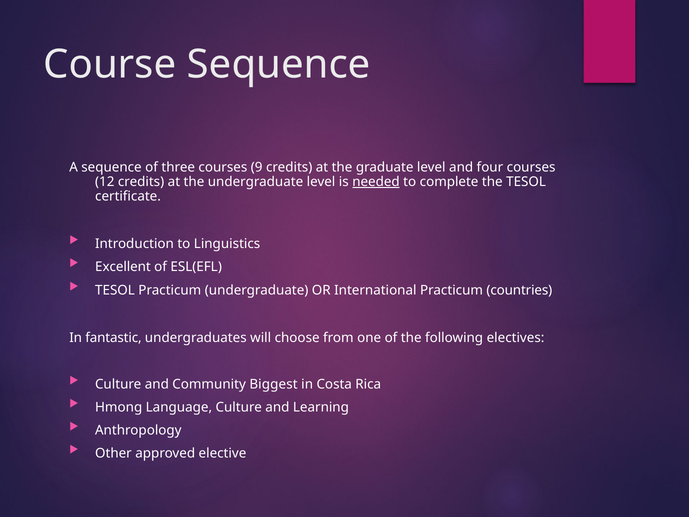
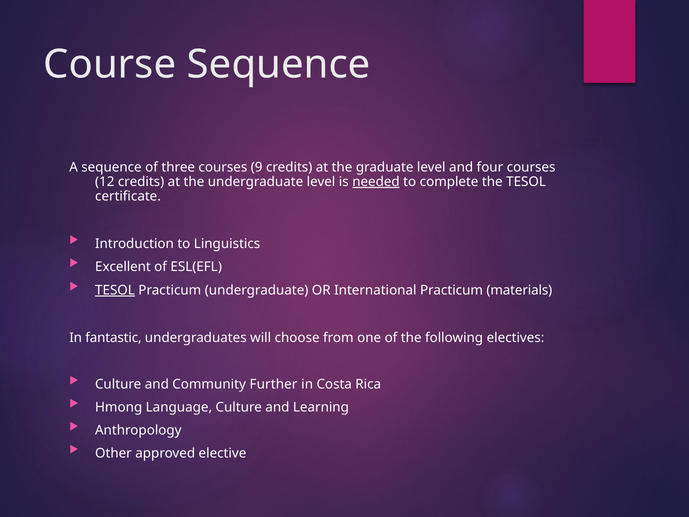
TESOL underline: none -> present (115, 290)
countries: countries -> materials (519, 290)
Biggest: Biggest -> Further (274, 384)
